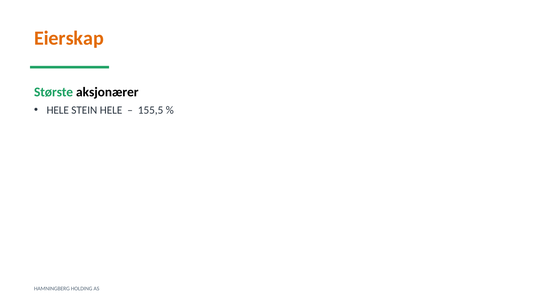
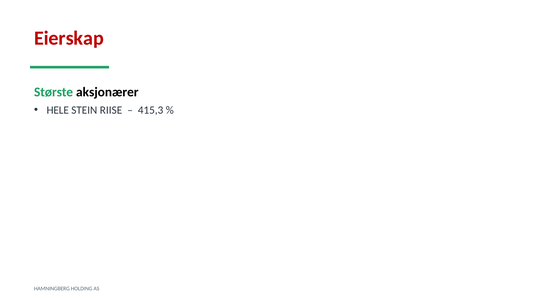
Eierskap colour: orange -> red (69, 38)
STEIN HELE: HELE -> RIISE (111, 110)
155,5: 155,5 -> 415,3 (151, 110)
